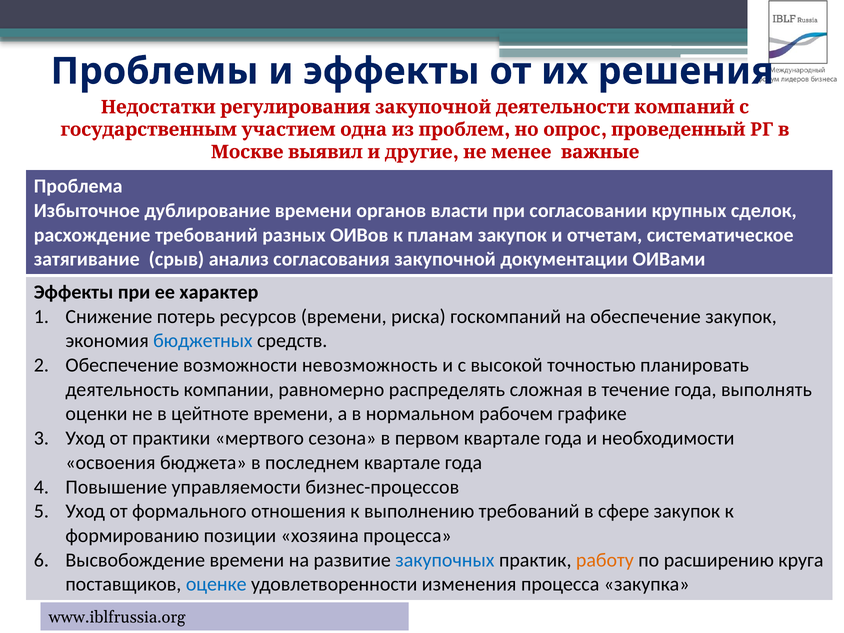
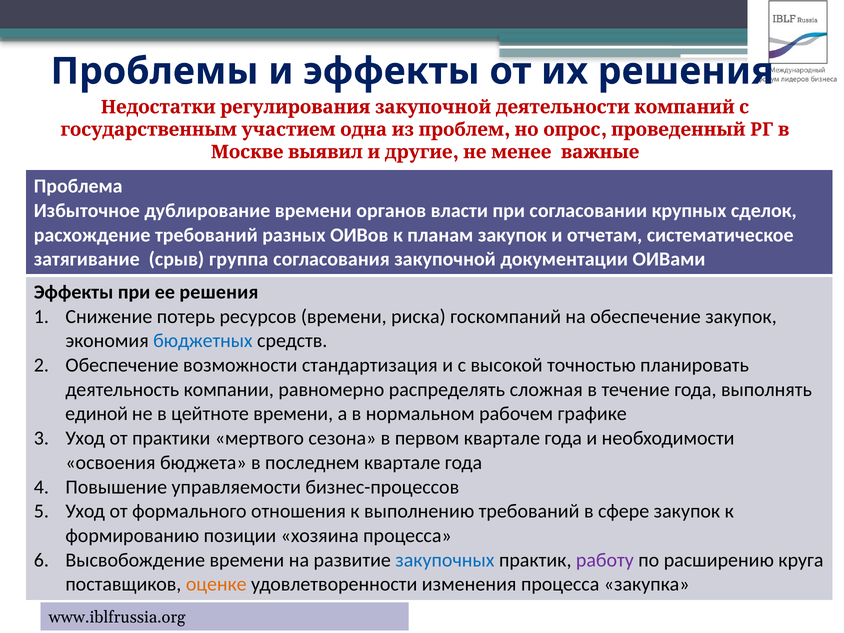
анализ: анализ -> группа (239, 259)
ее характер: характер -> решения (219, 292)
невозможность: невозможность -> стандартизация (370, 365)
оценки: оценки -> единой (97, 414)
работу colour: orange -> purple (605, 560)
оценке colour: blue -> orange (216, 584)
